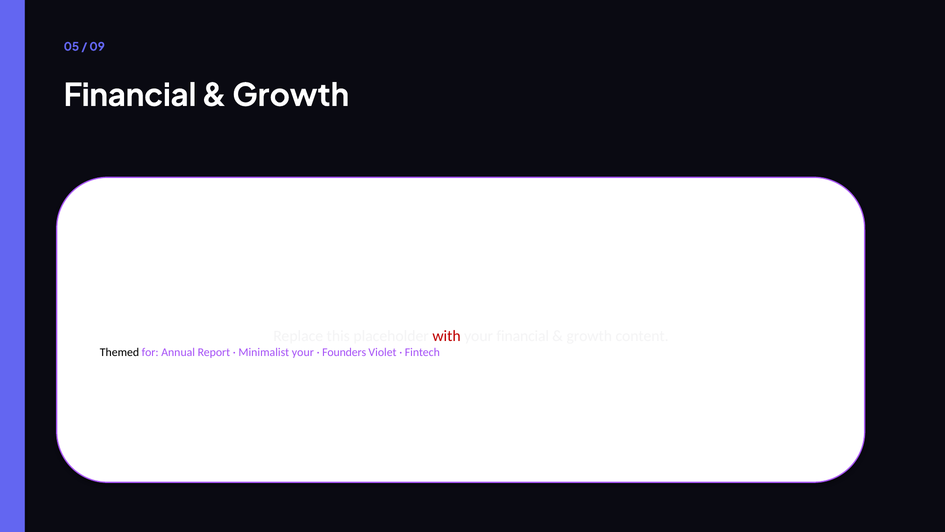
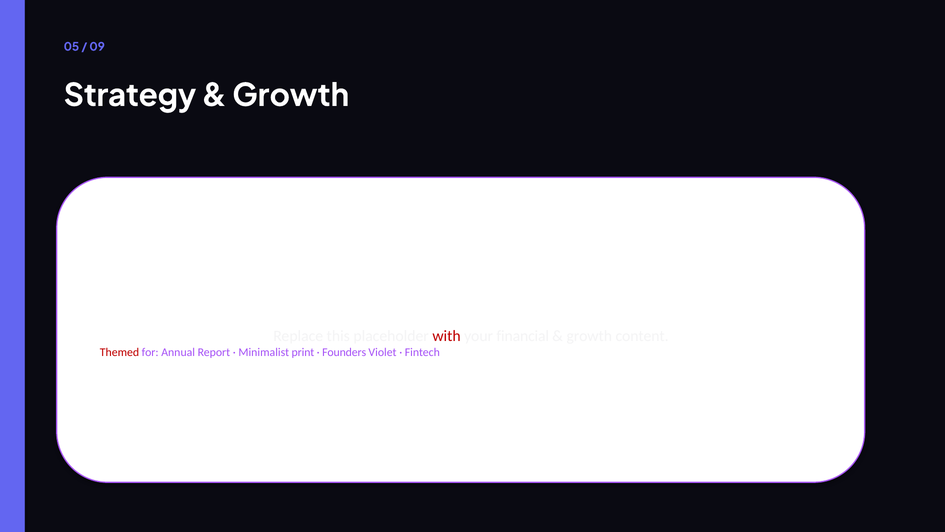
Financial: Financial -> Strategy (130, 95)
Themed colour: black -> red (119, 352)
Minimalist your: your -> print (303, 352)
